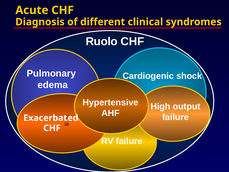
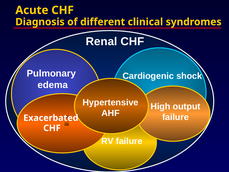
Ruolo: Ruolo -> Renal (102, 41)
